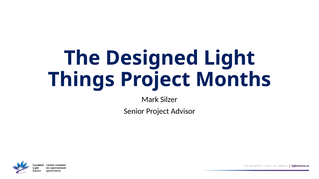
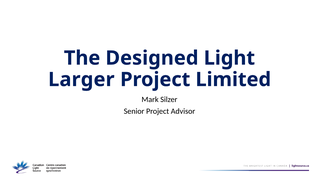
Things: Things -> Larger (81, 80)
Months: Months -> Limited (233, 80)
